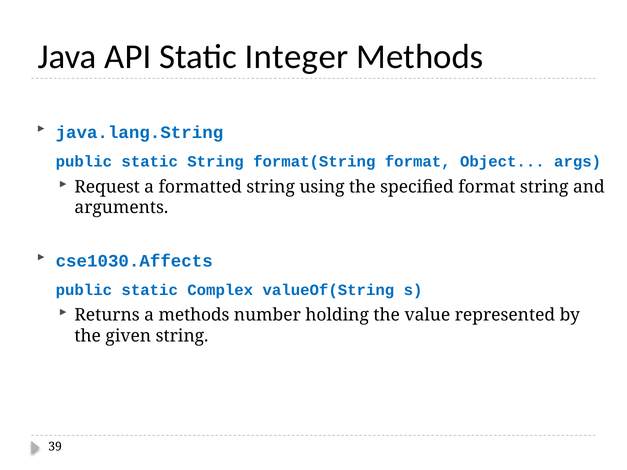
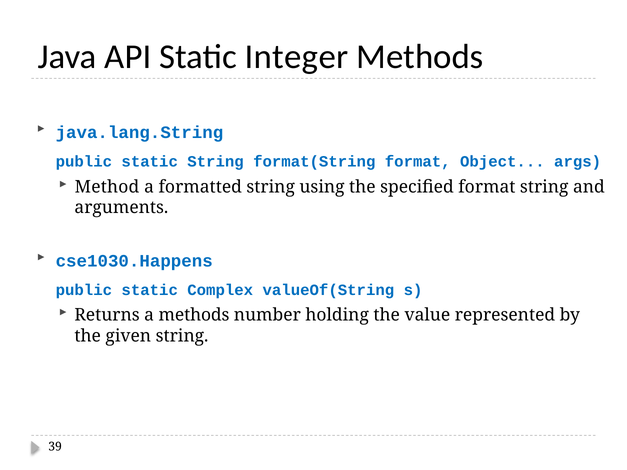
Request: Request -> Method (107, 187)
cse1030.Affects: cse1030.Affects -> cse1030.Happens (134, 261)
